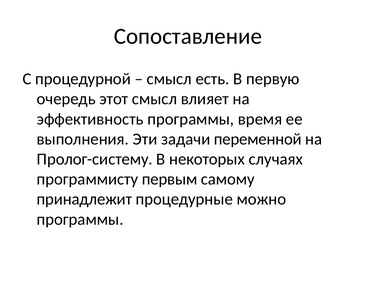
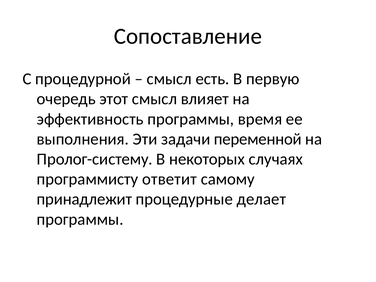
первым: первым -> ответит (169, 179)
можно: можно -> делает (261, 199)
